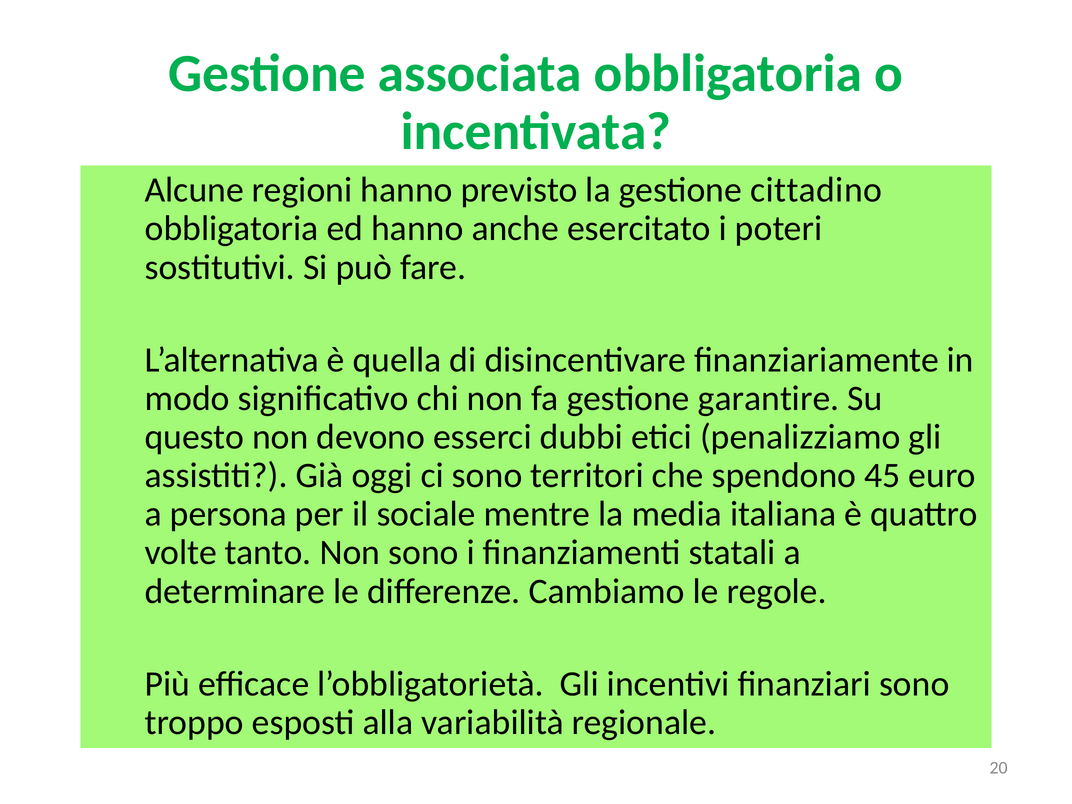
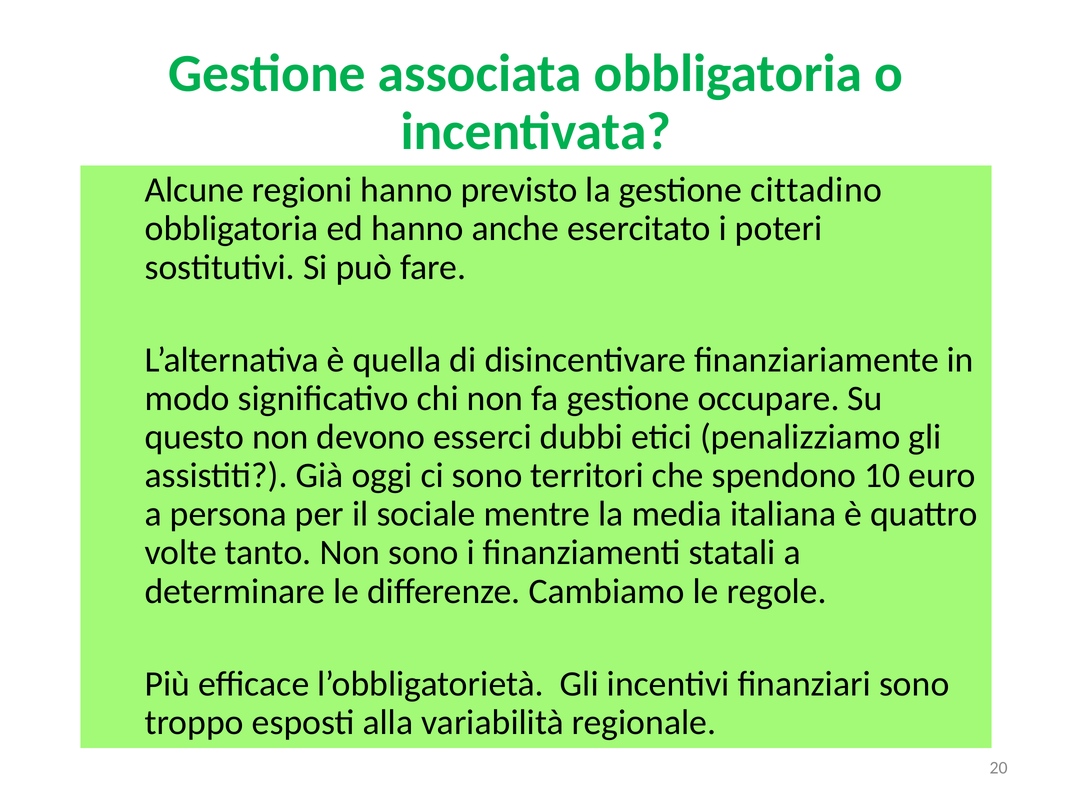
garantire: garantire -> occupare (769, 398)
45: 45 -> 10 (882, 476)
